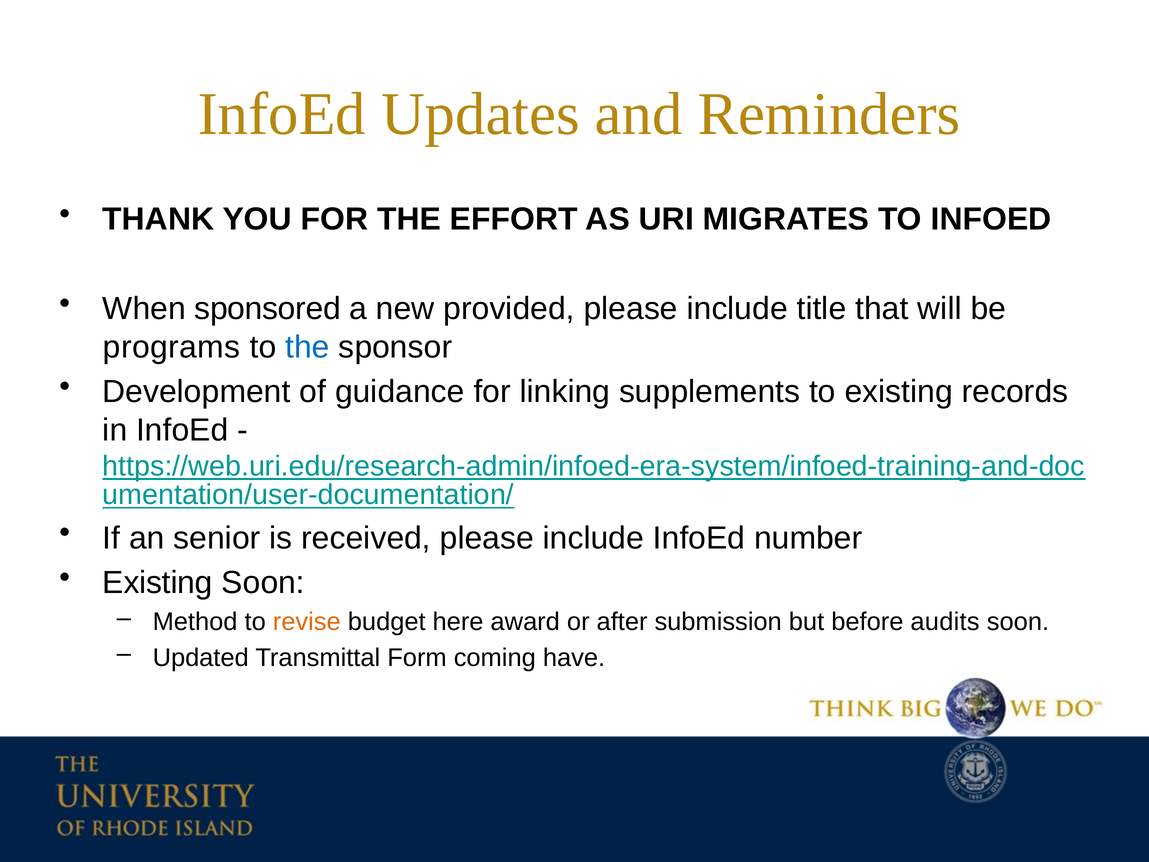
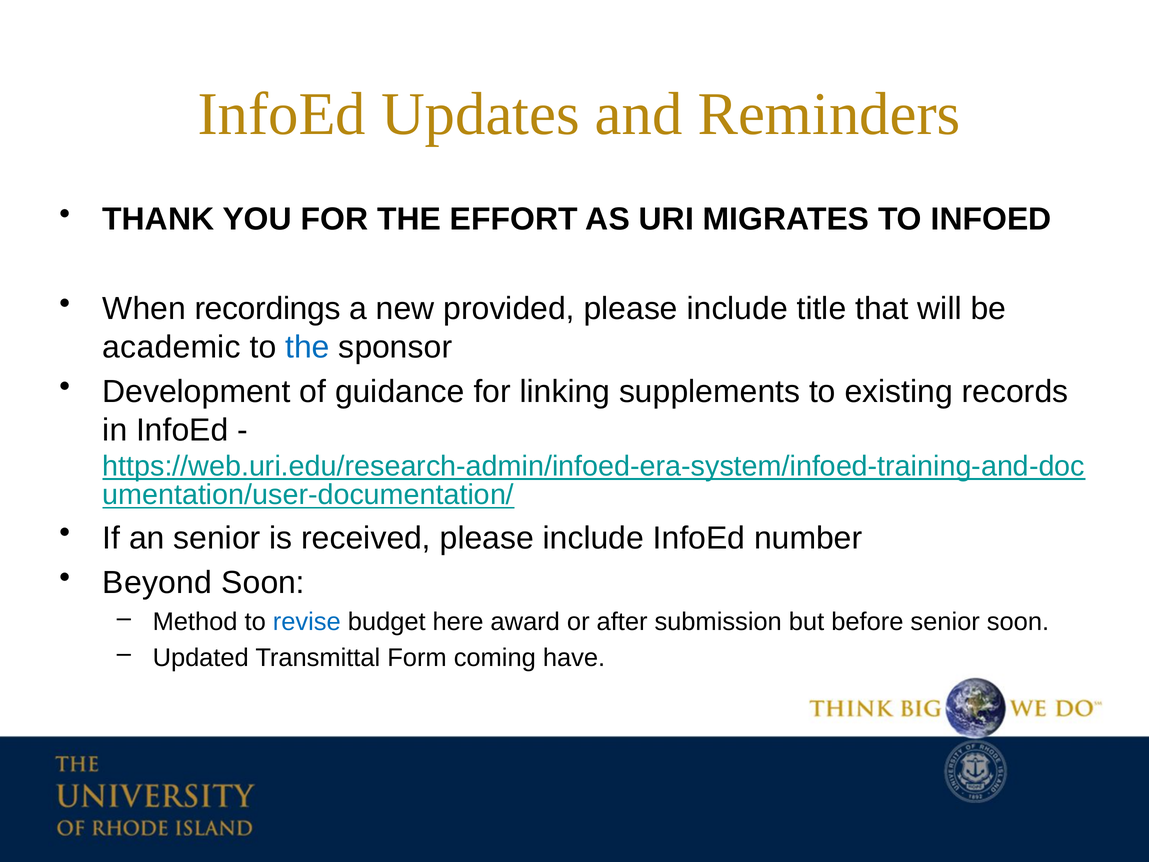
sponsored: sponsored -> recordings (268, 309)
programs: programs -> academic (172, 347)
Existing: Existing -> Beyond (157, 583)
revise colour: orange -> blue (307, 622)
before audits: audits -> senior (945, 622)
